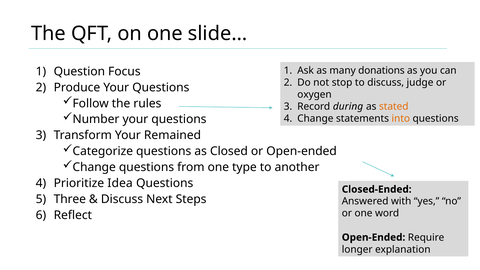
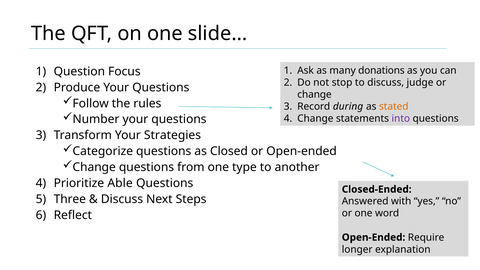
oxygen: oxygen -> change (314, 95)
into colour: orange -> purple (401, 119)
Remained: Remained -> Strategies (173, 135)
Idea: Idea -> Able (120, 183)
